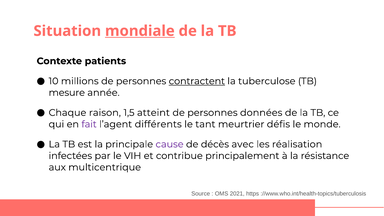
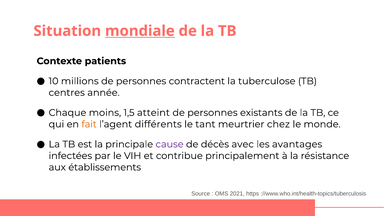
contractent underline: present -> none (197, 81)
mesure: mesure -> centres (67, 93)
raison: raison -> moins (105, 113)
données: données -> existants (261, 113)
fait colour: purple -> orange (89, 124)
défis: défis -> chez (278, 124)
réalisation: réalisation -> avantages (297, 144)
multicentrique: multicentrique -> établissements (105, 167)
